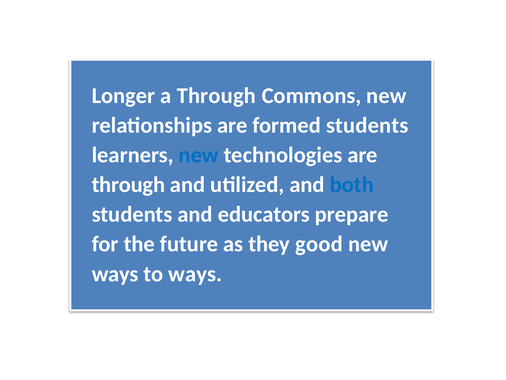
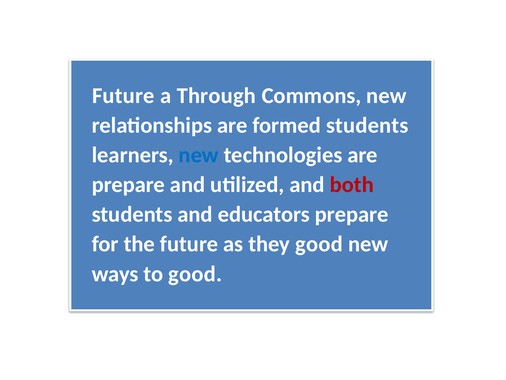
Longer: Longer -> Future (123, 95)
through: through -> prepare (128, 185)
both colour: blue -> red (352, 185)
to ways: ways -> good (195, 274)
